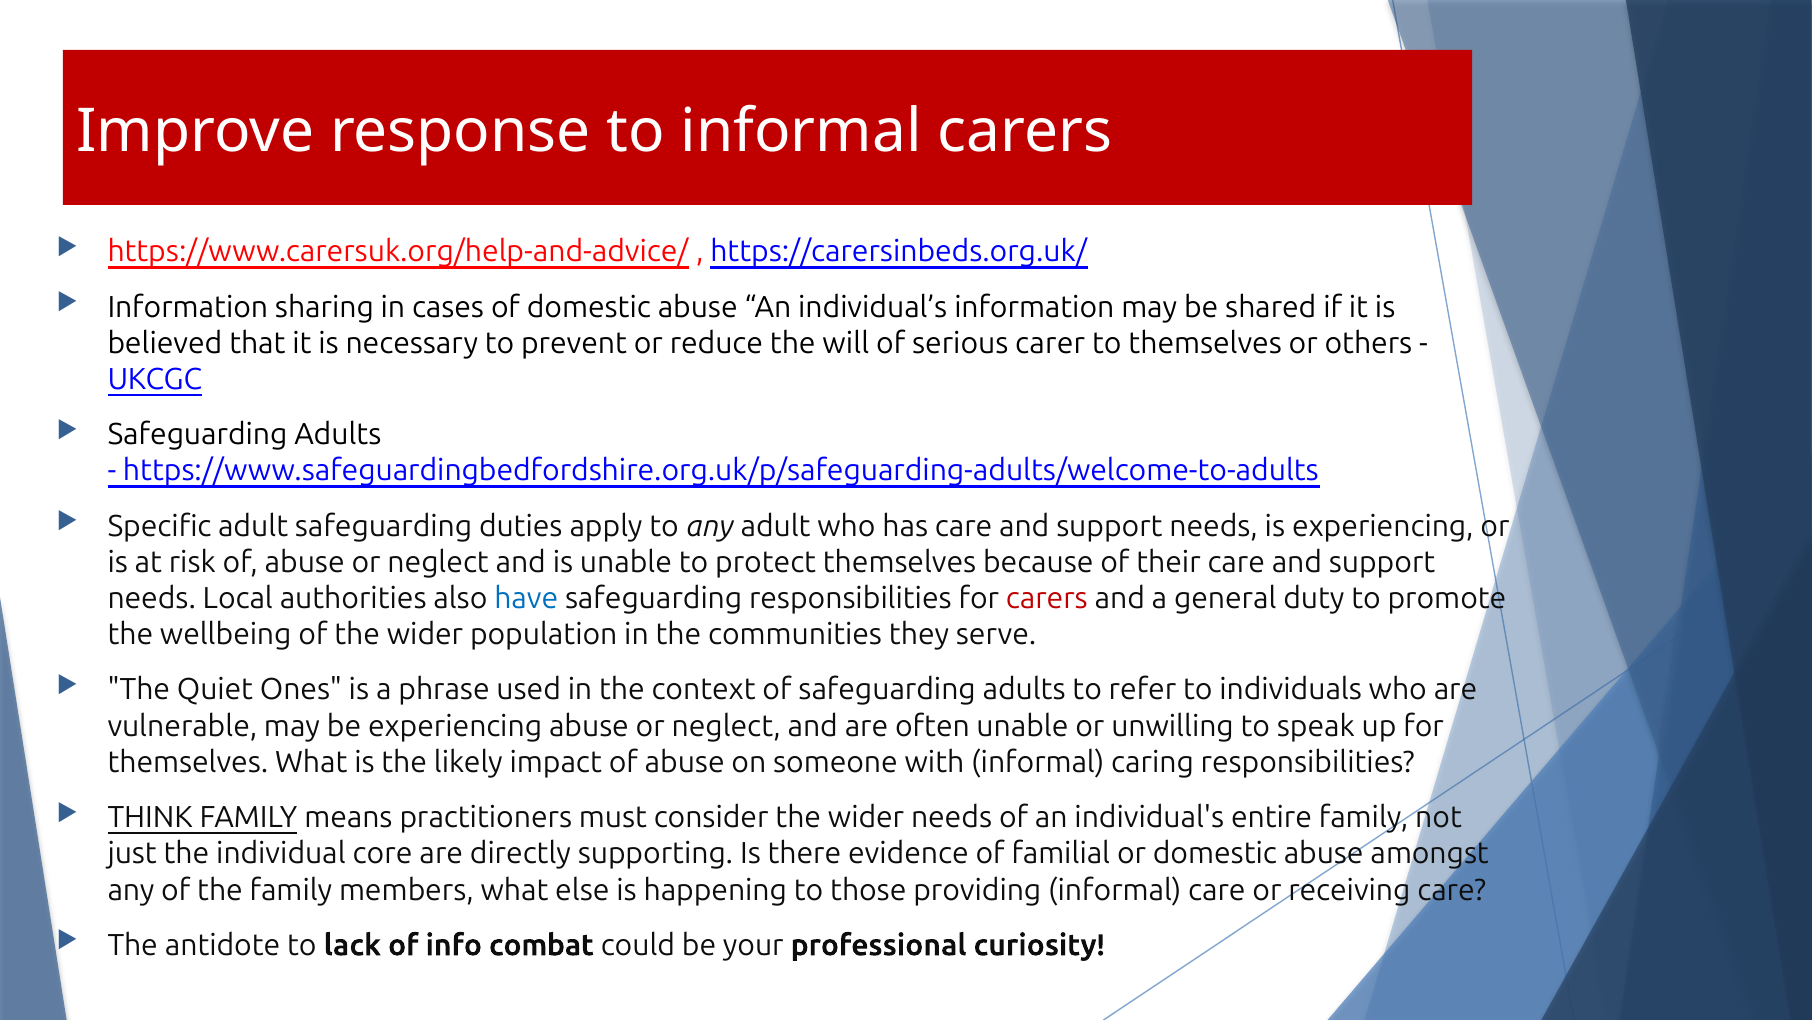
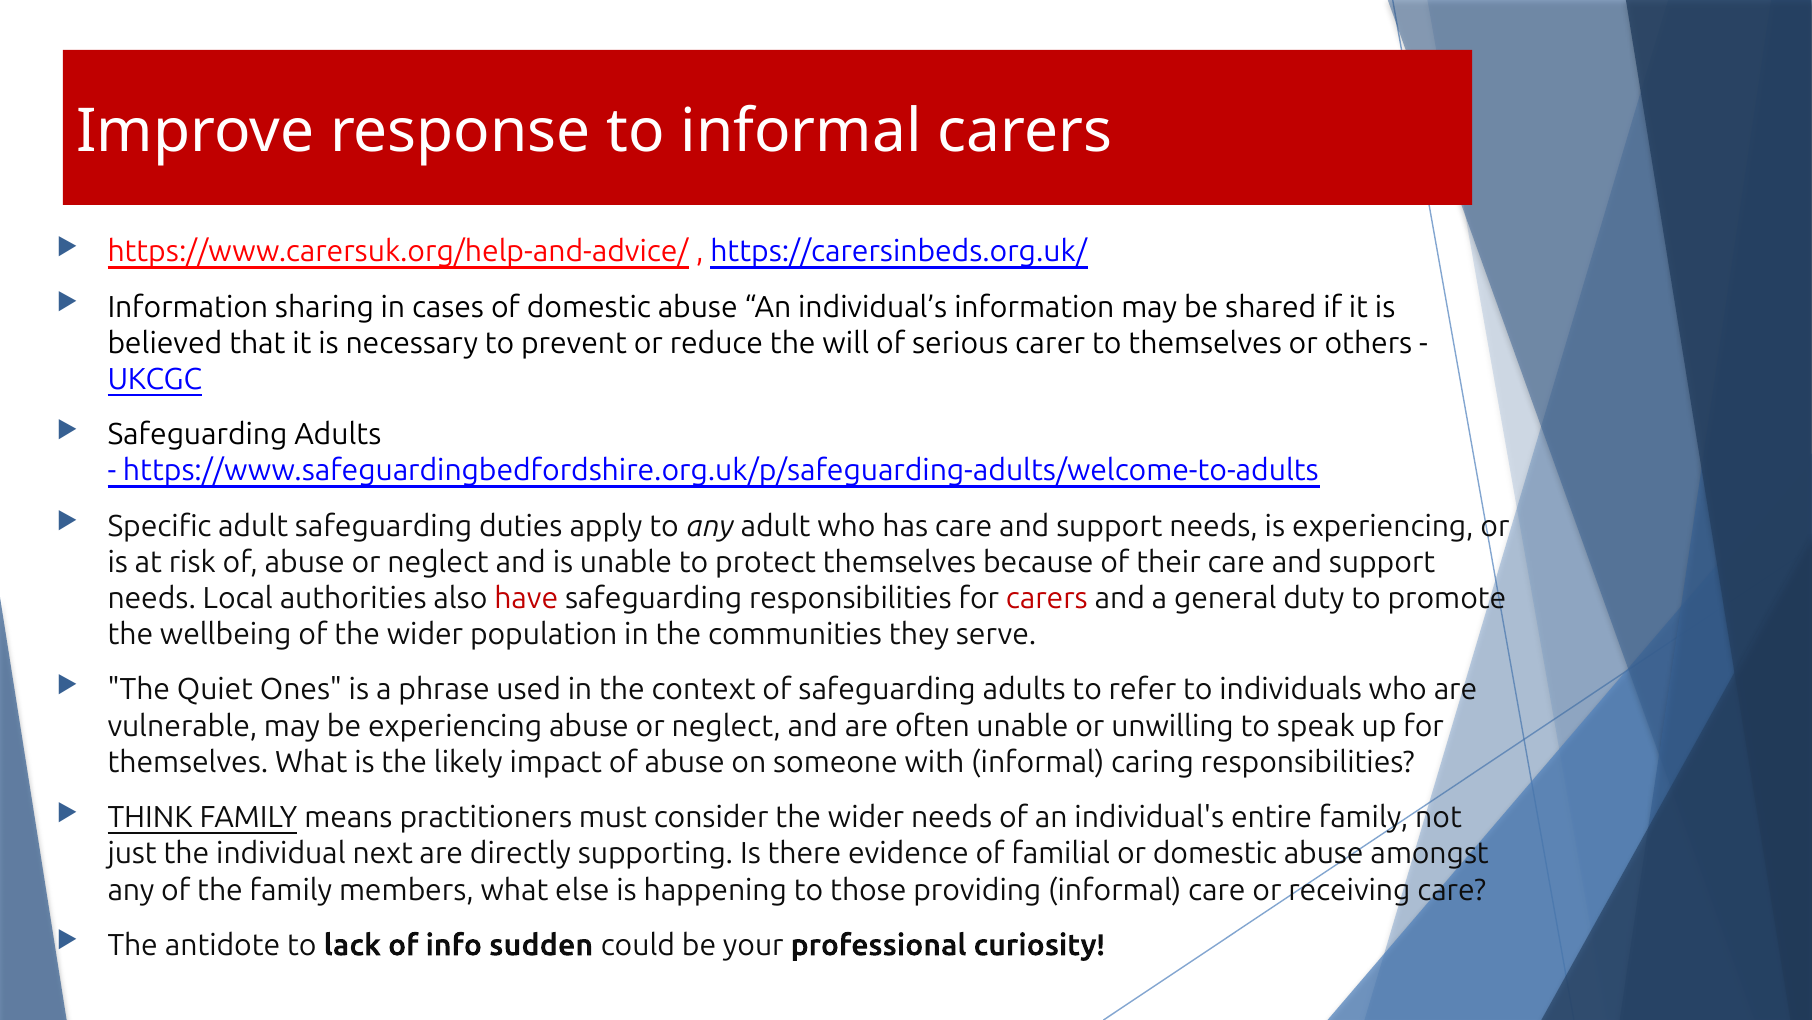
have colour: blue -> red (526, 598)
core: core -> next (383, 853)
combat: combat -> sudden (541, 945)
